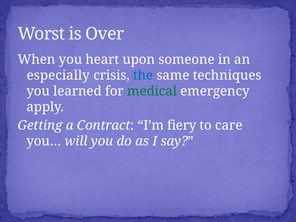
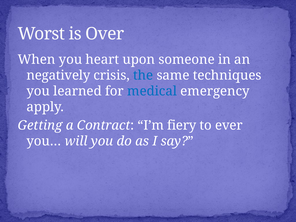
especially: especially -> negatively (58, 75)
medical colour: green -> blue (152, 91)
care: care -> ever (229, 125)
